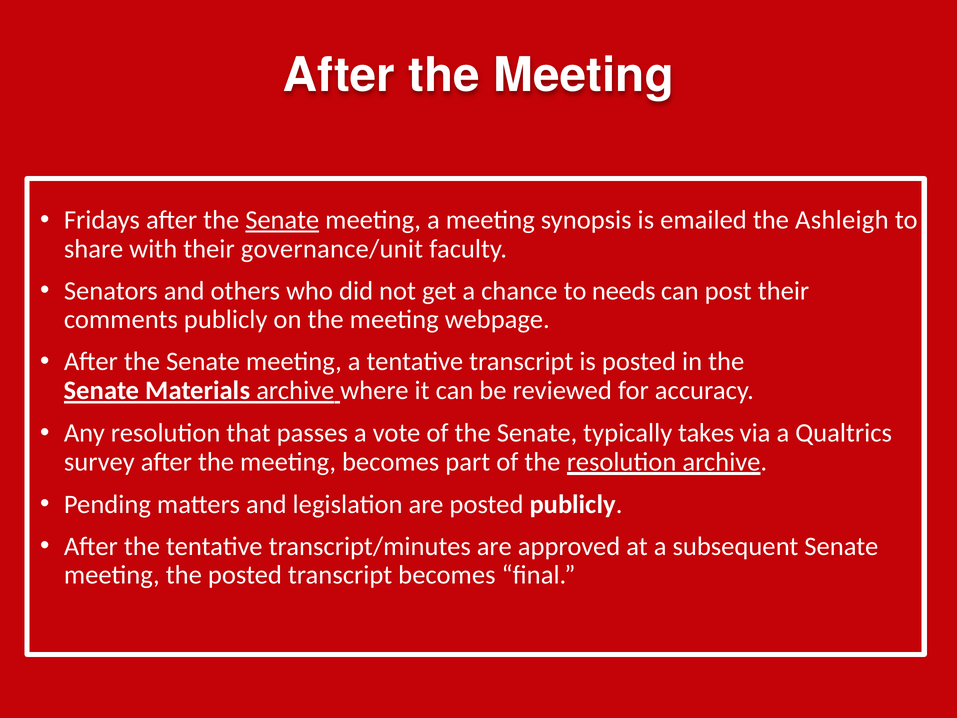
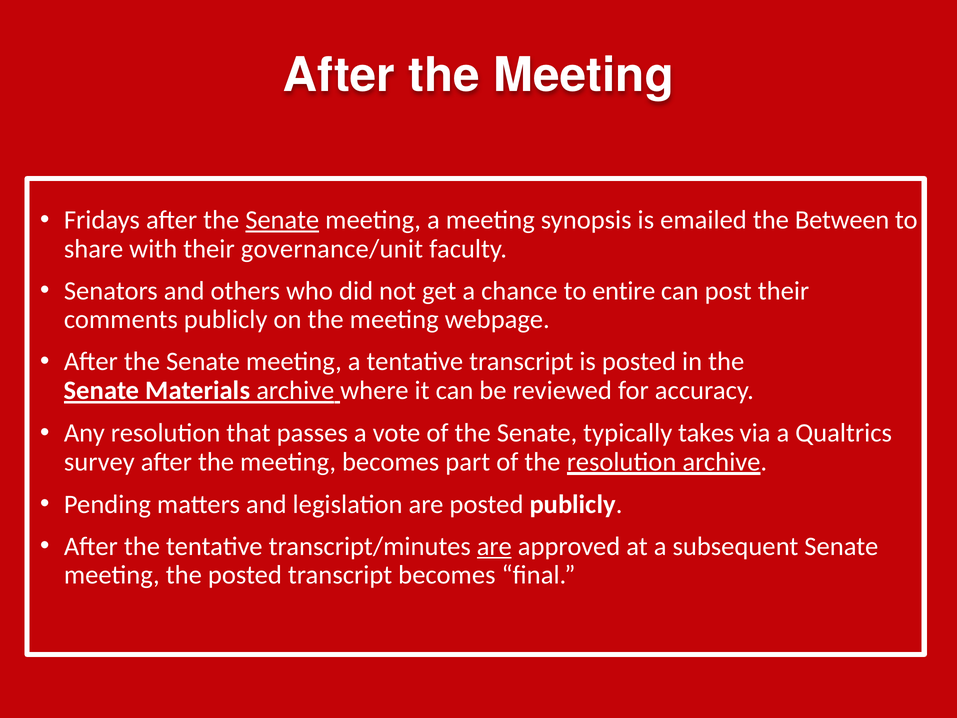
Ashleigh: Ashleigh -> Between (842, 220)
needs: needs -> entire (624, 291)
are underline: none -> present (494, 546)
